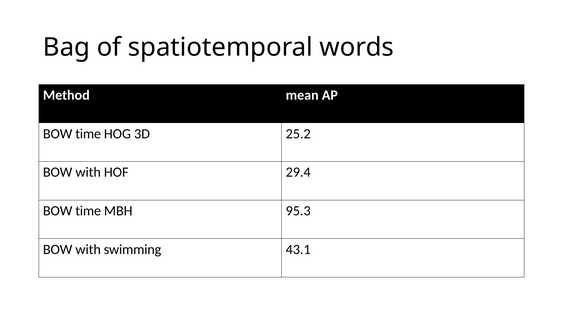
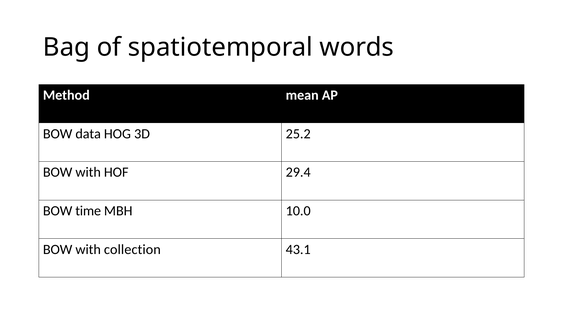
time: time -> data (88, 134)
95.3: 95.3 -> 10.0 (298, 211)
swimming: swimming -> collection (132, 249)
